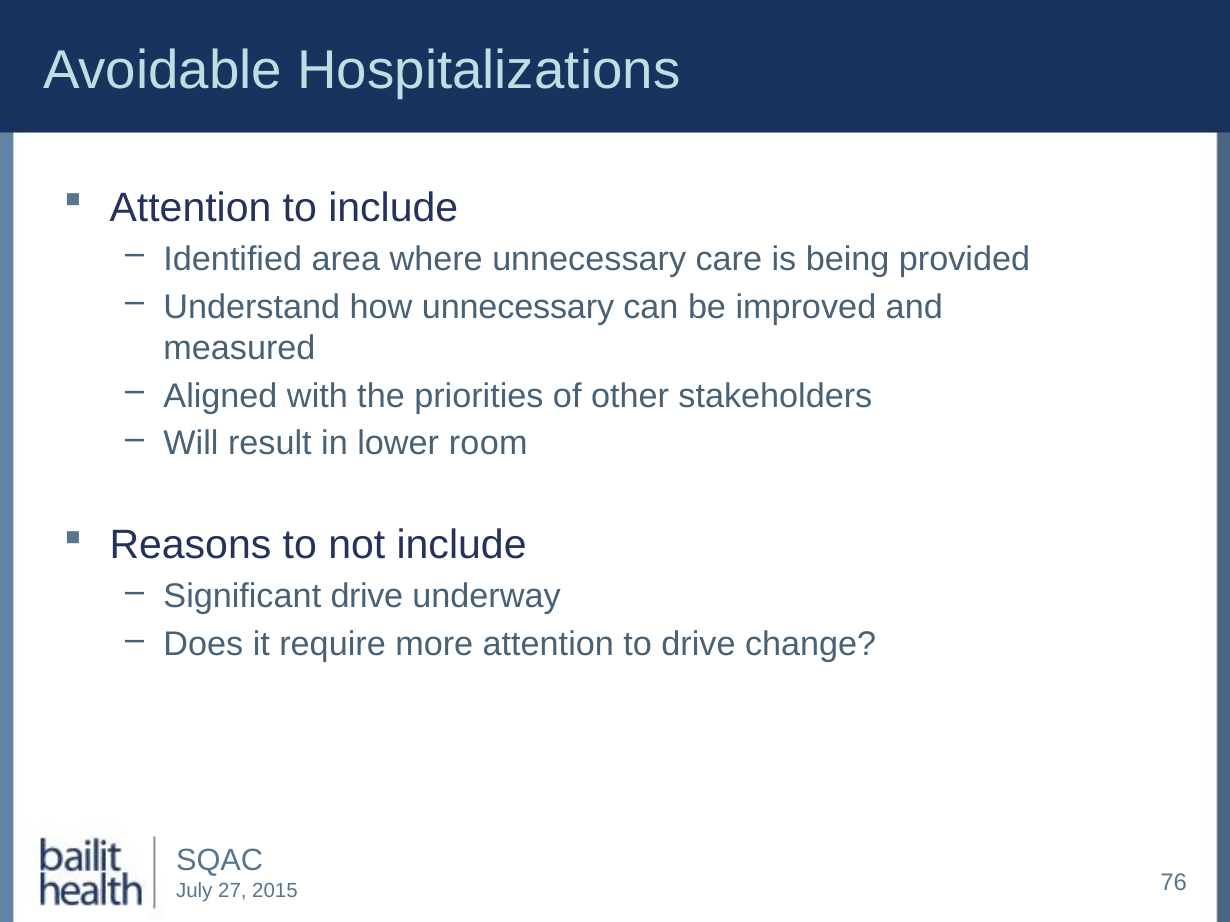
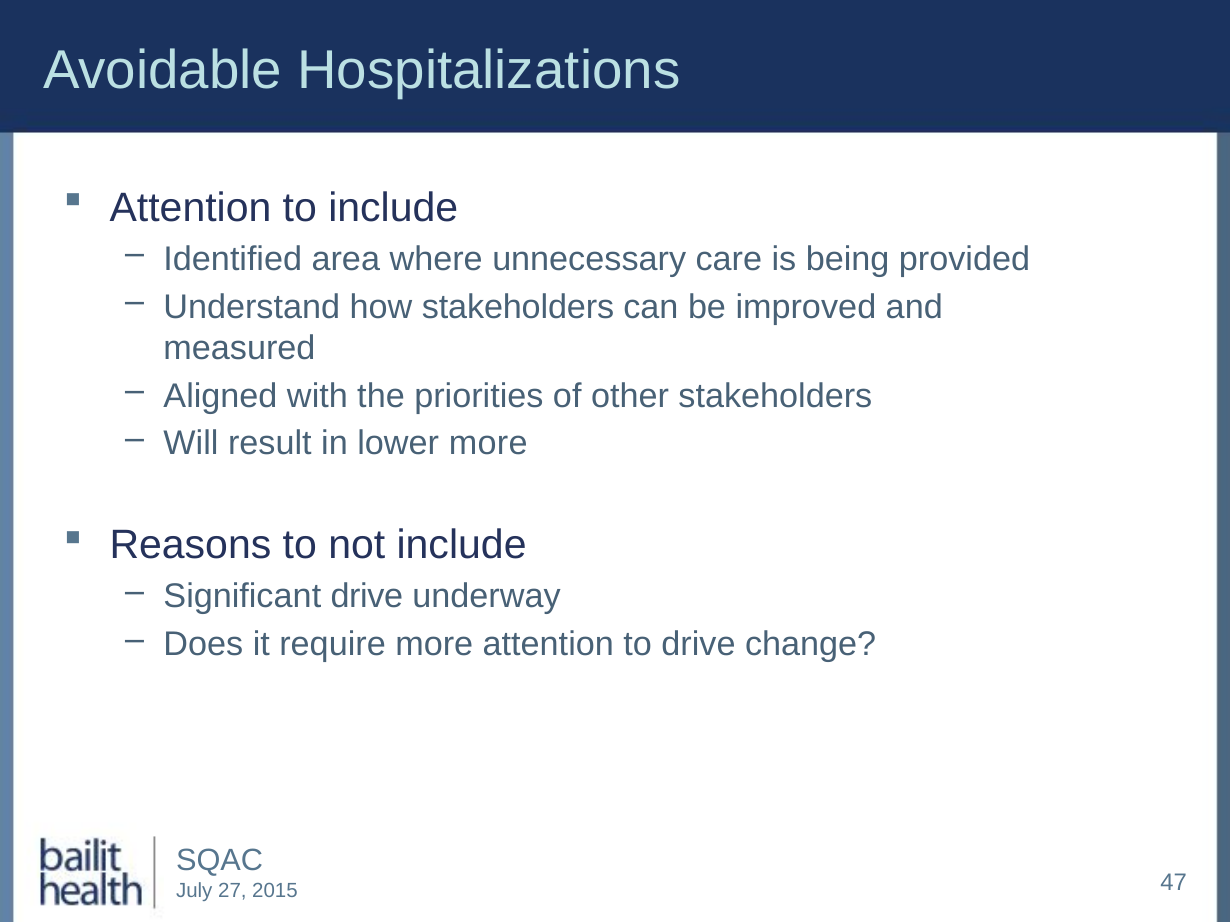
how unnecessary: unnecessary -> stakeholders (518, 307)
lower room: room -> more (488, 444)
76: 76 -> 47 (1174, 883)
